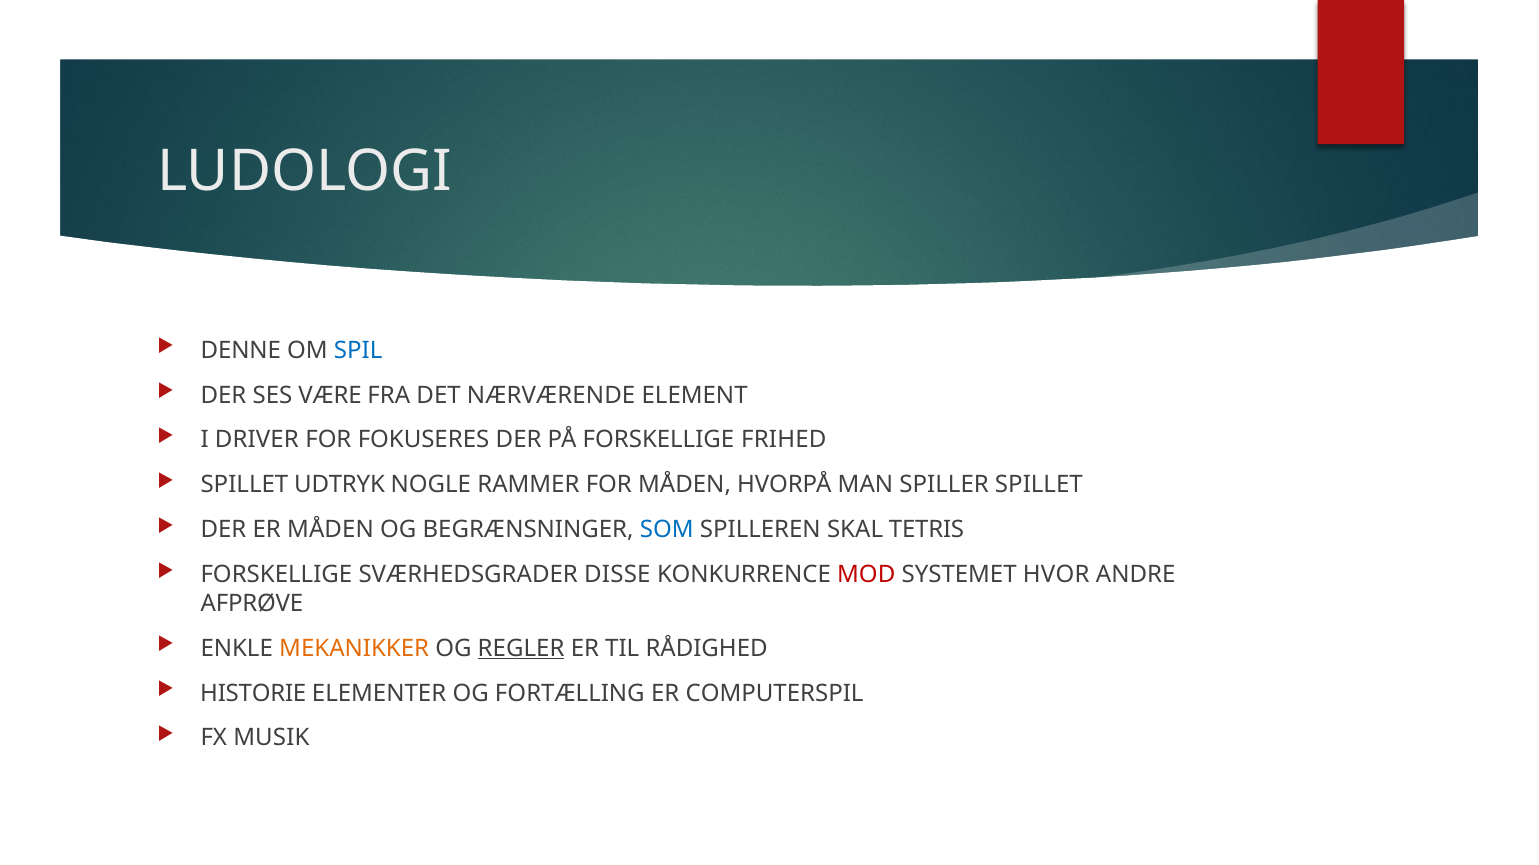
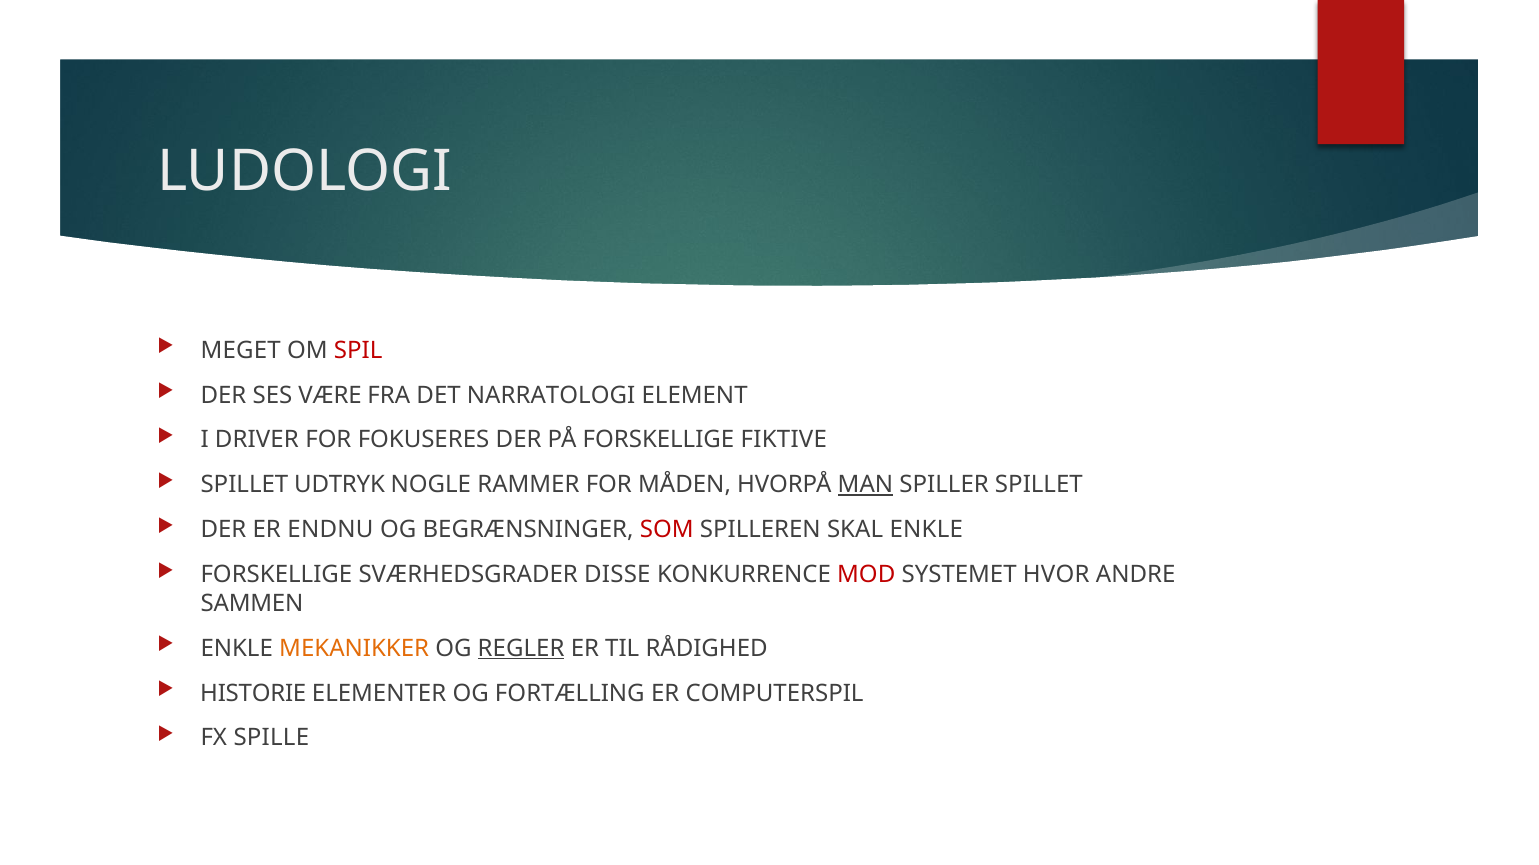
DENNE: DENNE -> MEGET (241, 351)
SPIL colour: blue -> red (358, 351)
NÆRVÆRENDE: NÆRVÆRENDE -> NARRATOLOGI (551, 395)
FRIHED: FRIHED -> FIKTIVE (784, 440)
MAN underline: none -> present (865, 485)
ER MÅDEN: MÅDEN -> ENDNU (330, 530)
SOM colour: blue -> red (667, 530)
SKAL TETRIS: TETRIS -> ENKLE (926, 530)
AFPRØVE: AFPRØVE -> SAMMEN (252, 604)
MUSIK: MUSIK -> SPILLE (271, 739)
